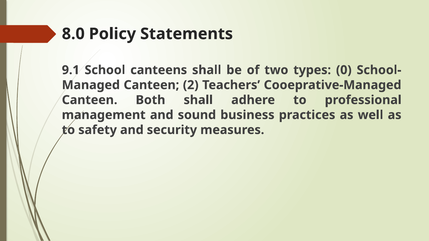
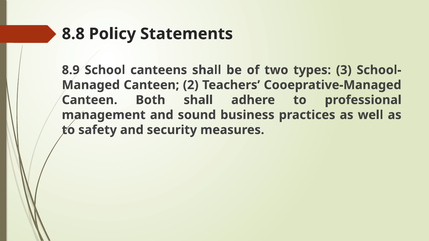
8.0: 8.0 -> 8.8 (73, 34)
9.1: 9.1 -> 8.9 (71, 70)
0: 0 -> 3 (344, 70)
